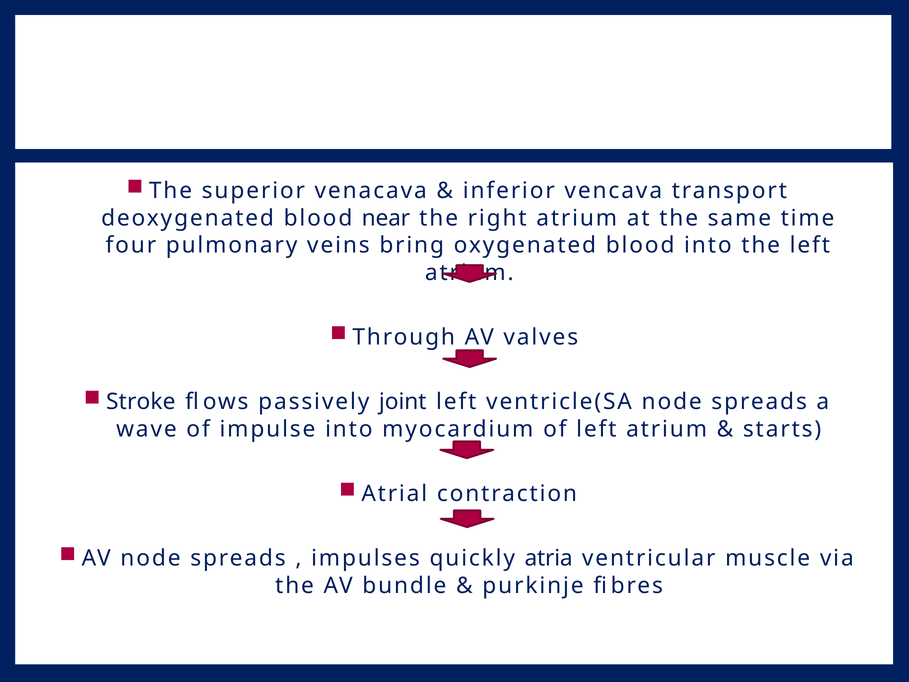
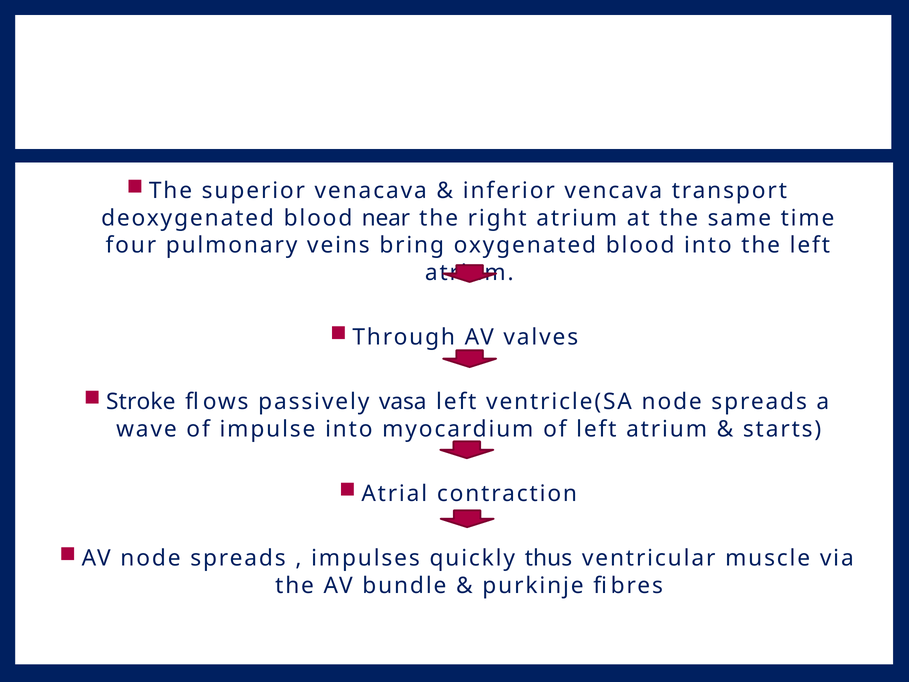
joint: joint -> vasa (403, 402)
atria: atria -> thus (548, 558)
